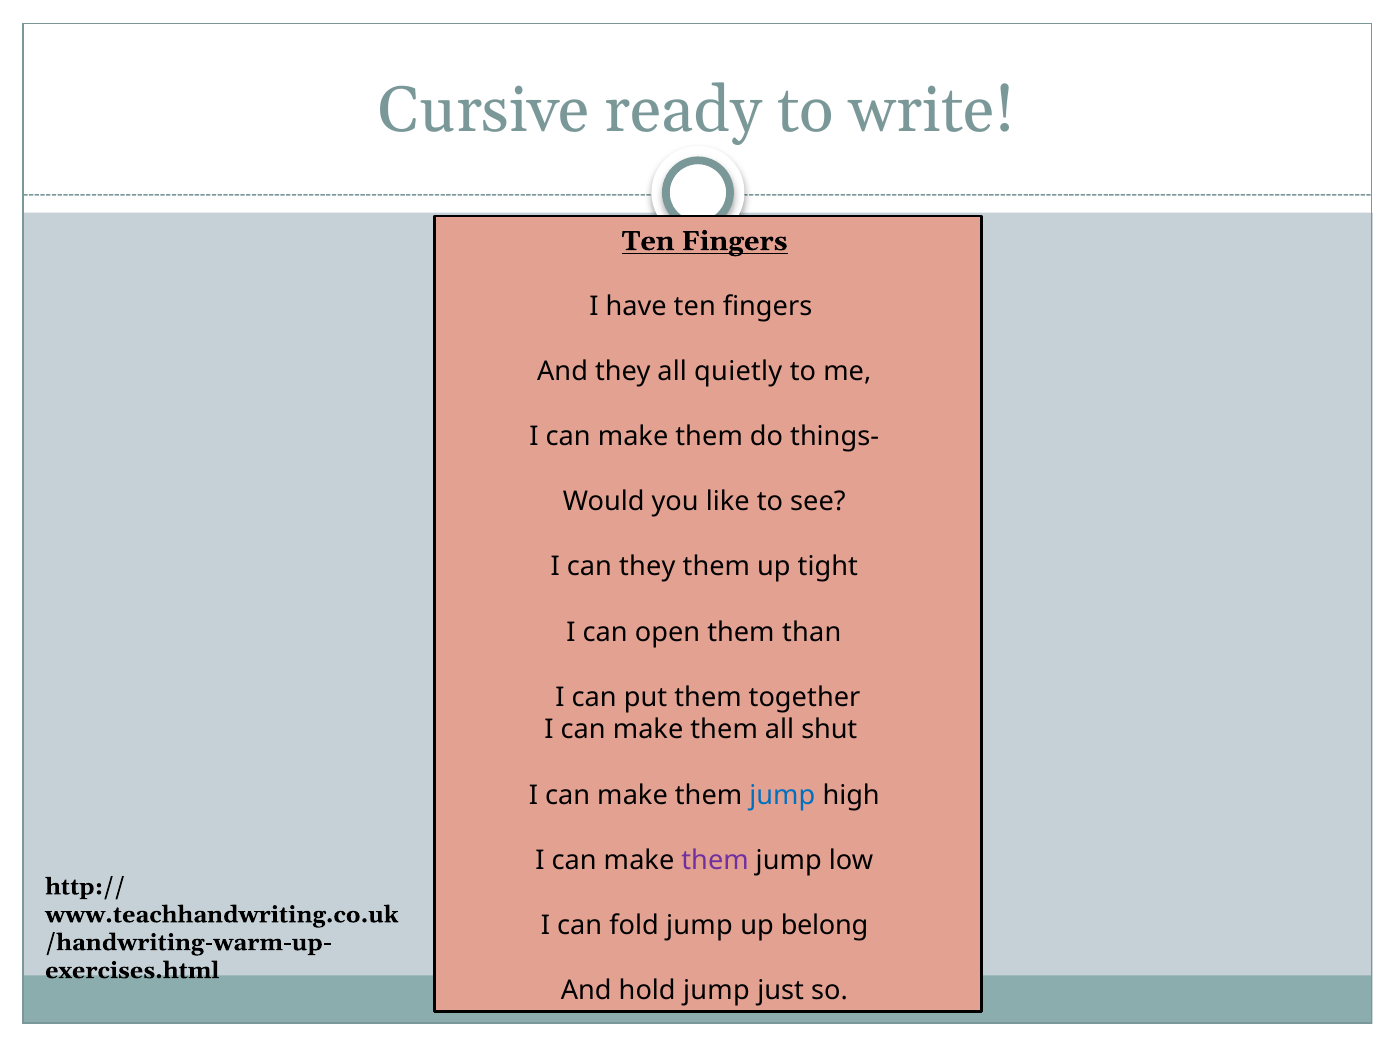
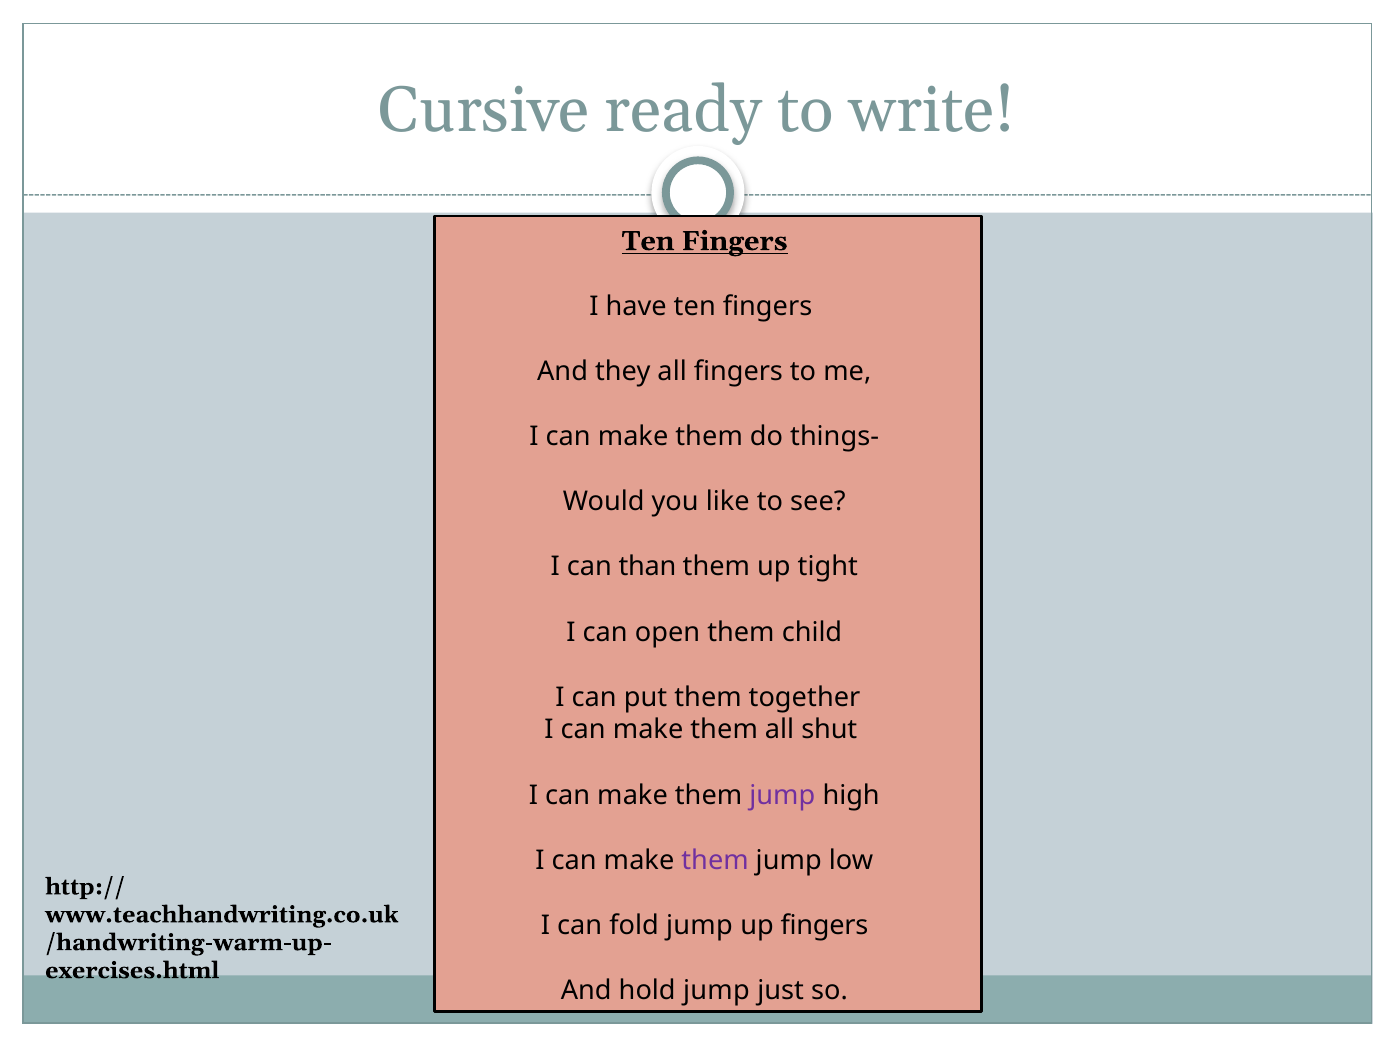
all quietly: quietly -> fingers (738, 371)
can they: they -> than (648, 567)
than: than -> child (812, 632)
jump colour: blue -> purple (782, 795)
up belong: belong -> fingers (825, 925)
